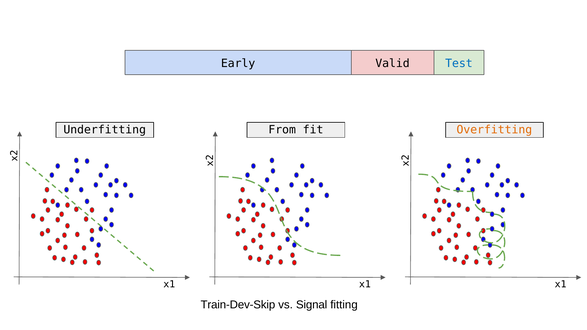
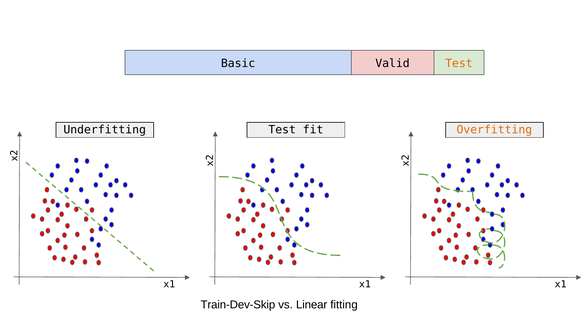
Early: Early -> Basic (238, 63)
Test colour: blue -> orange (459, 63)
Underfitting From: From -> Test (282, 130)
Signal: Signal -> Linear (312, 305)
